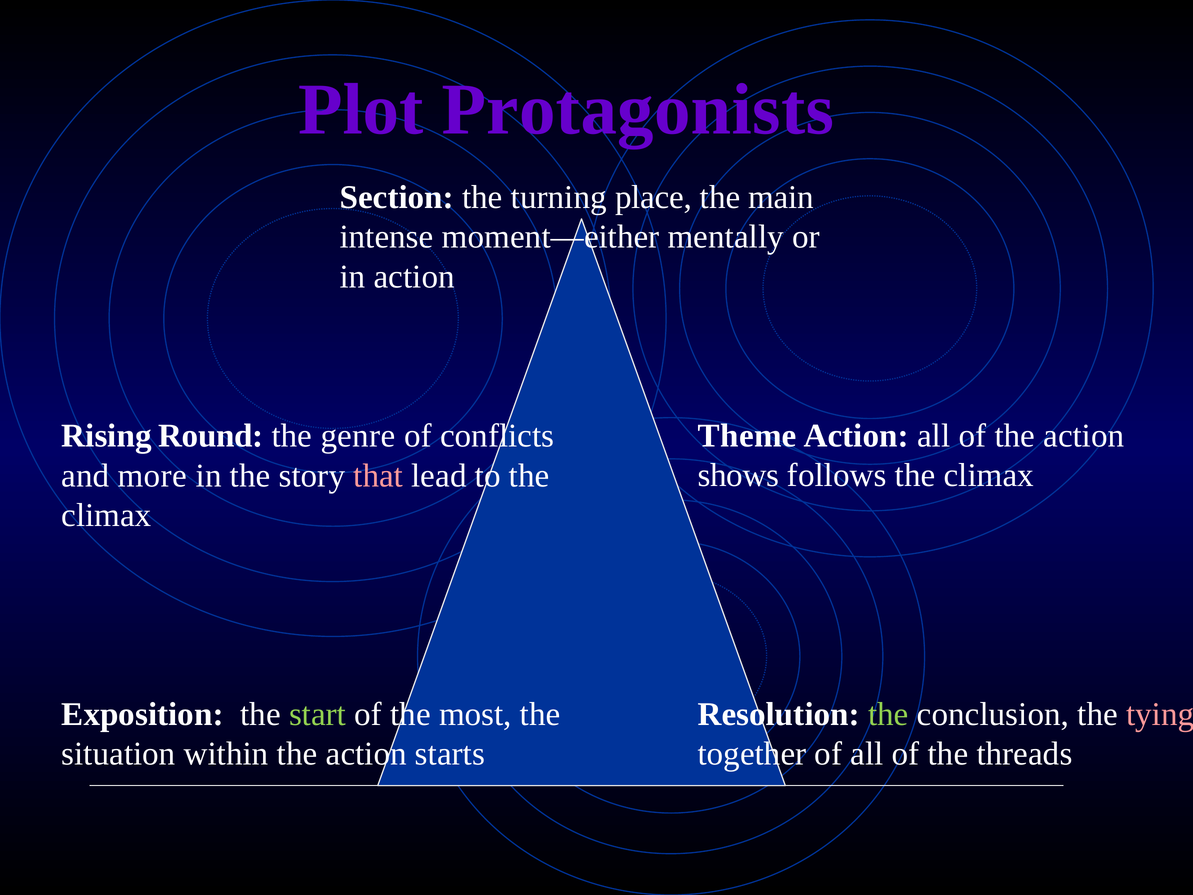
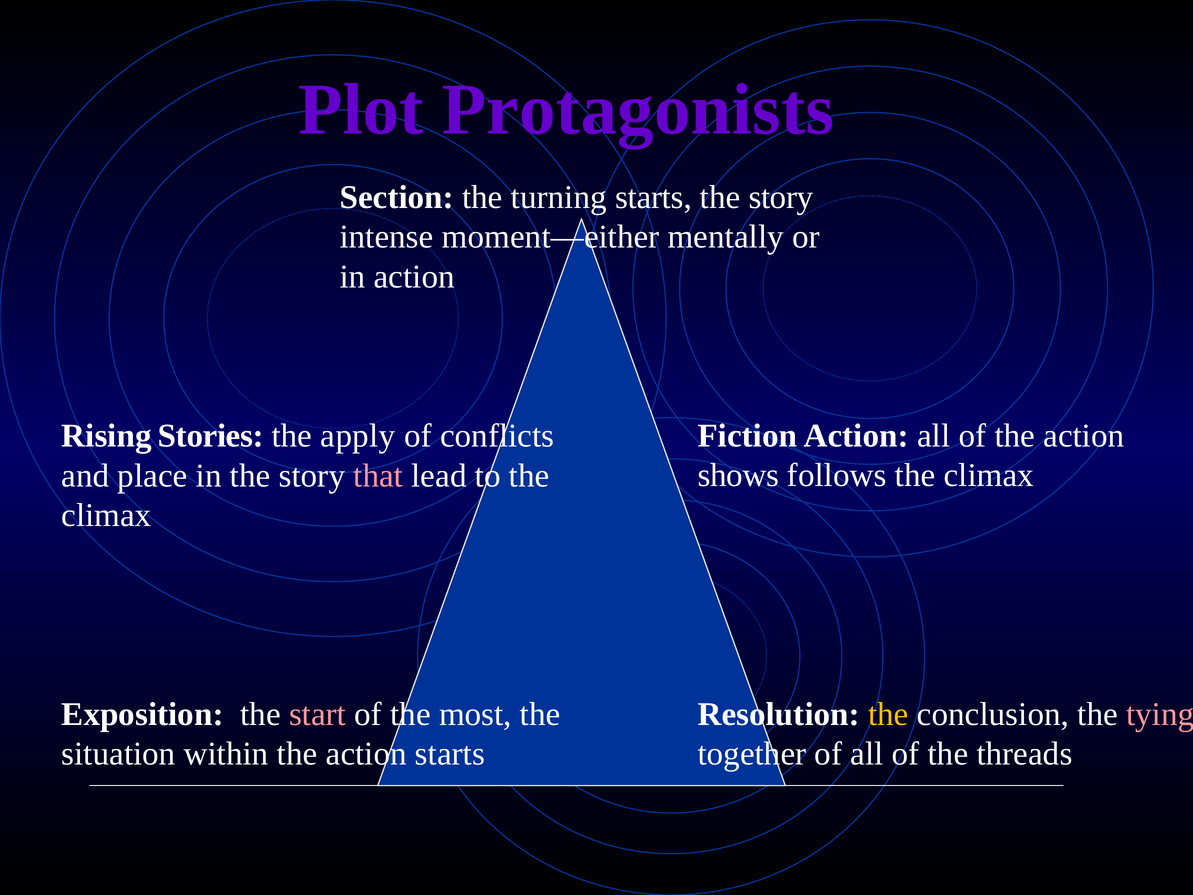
turning place: place -> starts (653, 197)
main: main -> story (781, 197)
Theme: Theme -> Fiction (747, 436)
Round: Round -> Stories (211, 436)
genre: genre -> apply (358, 436)
more: more -> place (152, 475)
start colour: light green -> pink (318, 714)
the colour: light green -> yellow (888, 714)
